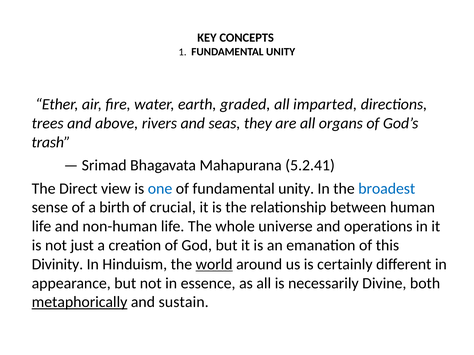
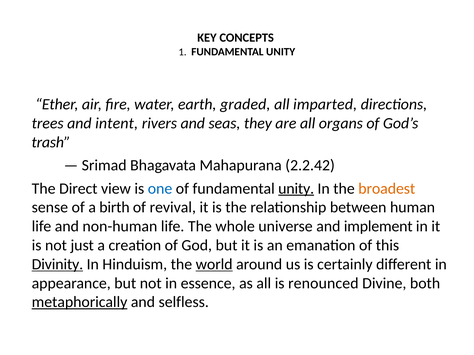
above: above -> intent (117, 123)
5.2.41: 5.2.41 -> 2.2.42 (310, 166)
unity underline: none -> present (296, 189)
broadest colour: blue -> orange (387, 189)
crucial: crucial -> revival (173, 208)
operations: operations -> implement (378, 227)
Divinity underline: none -> present (57, 265)
necessarily: necessarily -> renounced (323, 284)
sustain: sustain -> selfless (184, 303)
